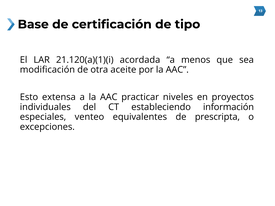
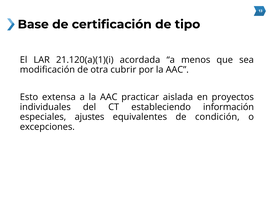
aceite: aceite -> cubrir (123, 70)
niveles: niveles -> aislada (178, 97)
venteo: venteo -> ajustes (90, 117)
prescripta: prescripta -> condición (217, 117)
